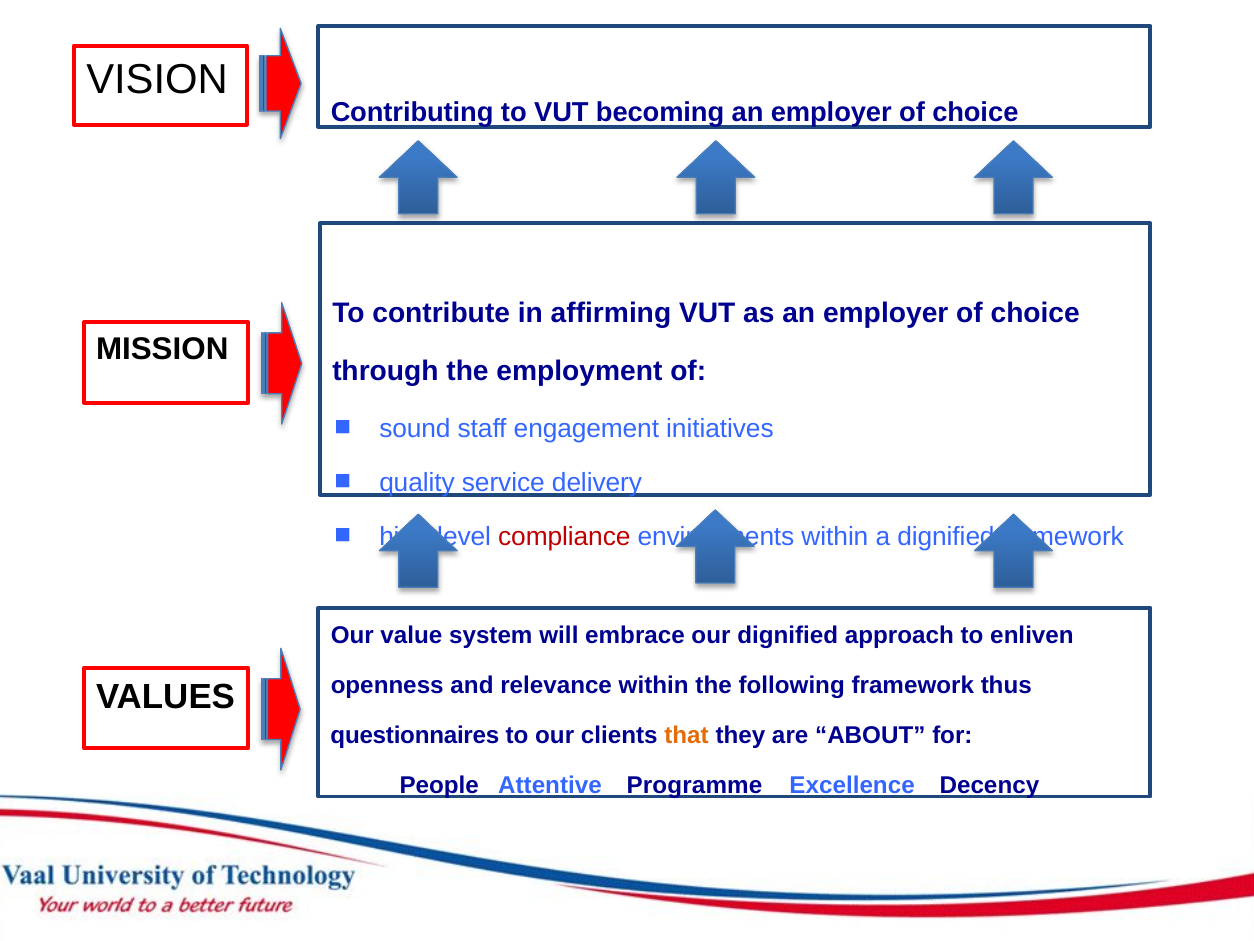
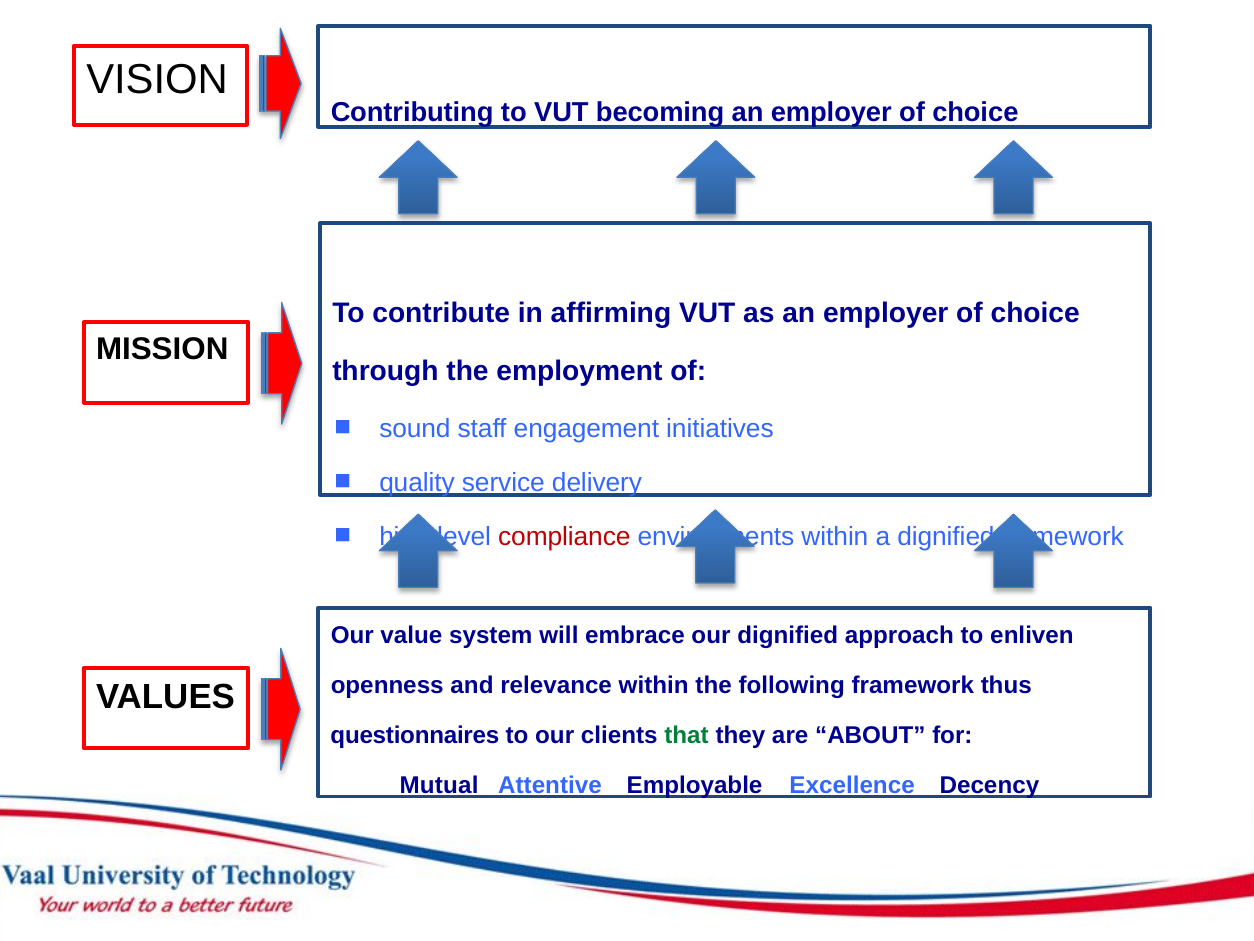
that colour: orange -> green (687, 735)
People: People -> Mutual (439, 785)
Programme: Programme -> Employable (695, 785)
